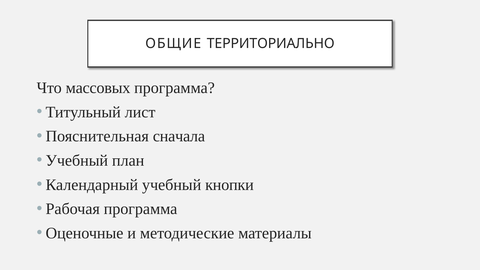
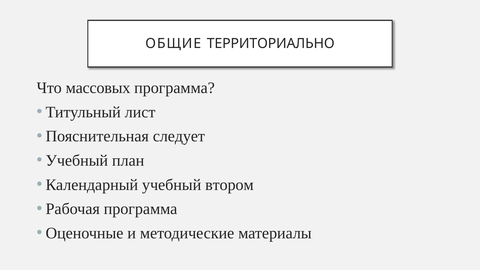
сначала: сначала -> следует (179, 136)
кнопки: кнопки -> втором (229, 185)
